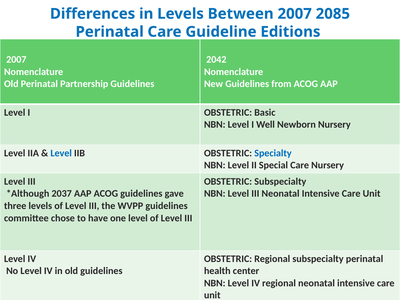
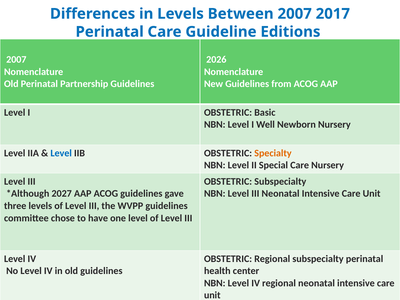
2085: 2085 -> 2017 (333, 14)
2042: 2042 -> 2026 (216, 60)
Specialty colour: blue -> orange (273, 153)
2037: 2037 -> 2027 (62, 194)
